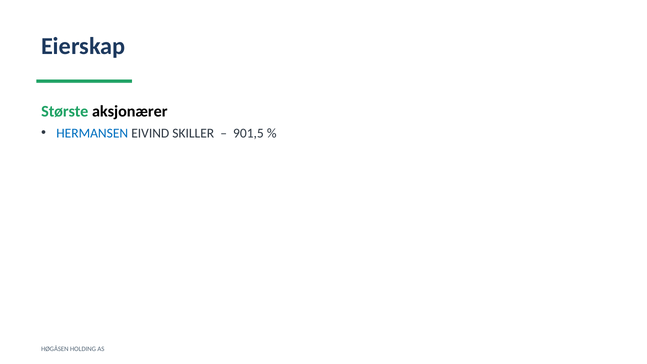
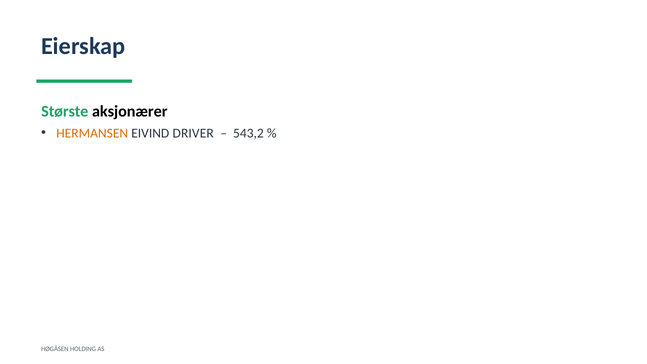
HERMANSEN colour: blue -> orange (92, 133)
SKILLER: SKILLER -> DRIVER (193, 133)
901,5: 901,5 -> 543,2 (248, 133)
